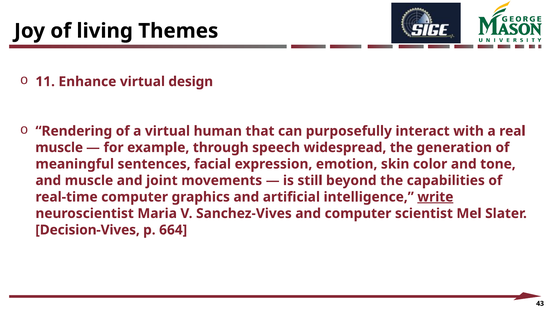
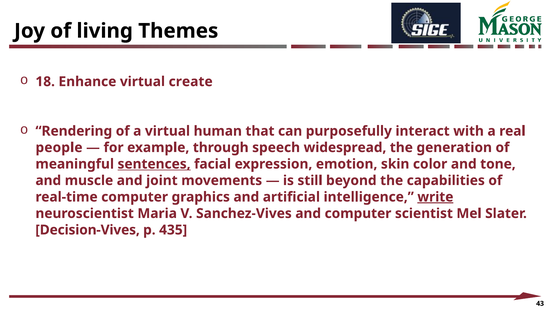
11: 11 -> 18 (45, 81)
design: design -> create (191, 81)
muscle: muscle -> people (59, 147)
sentences underline: none -> present (154, 164)
664: 664 -> 435 (173, 229)
